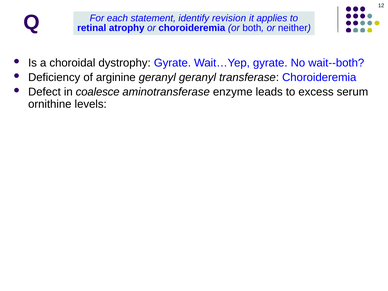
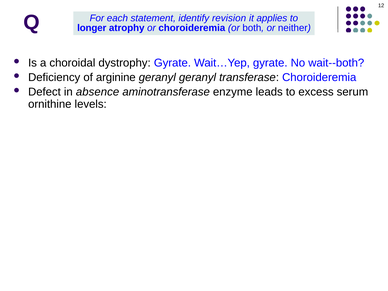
retinal: retinal -> longer (92, 28)
coalesce: coalesce -> absence (98, 92)
